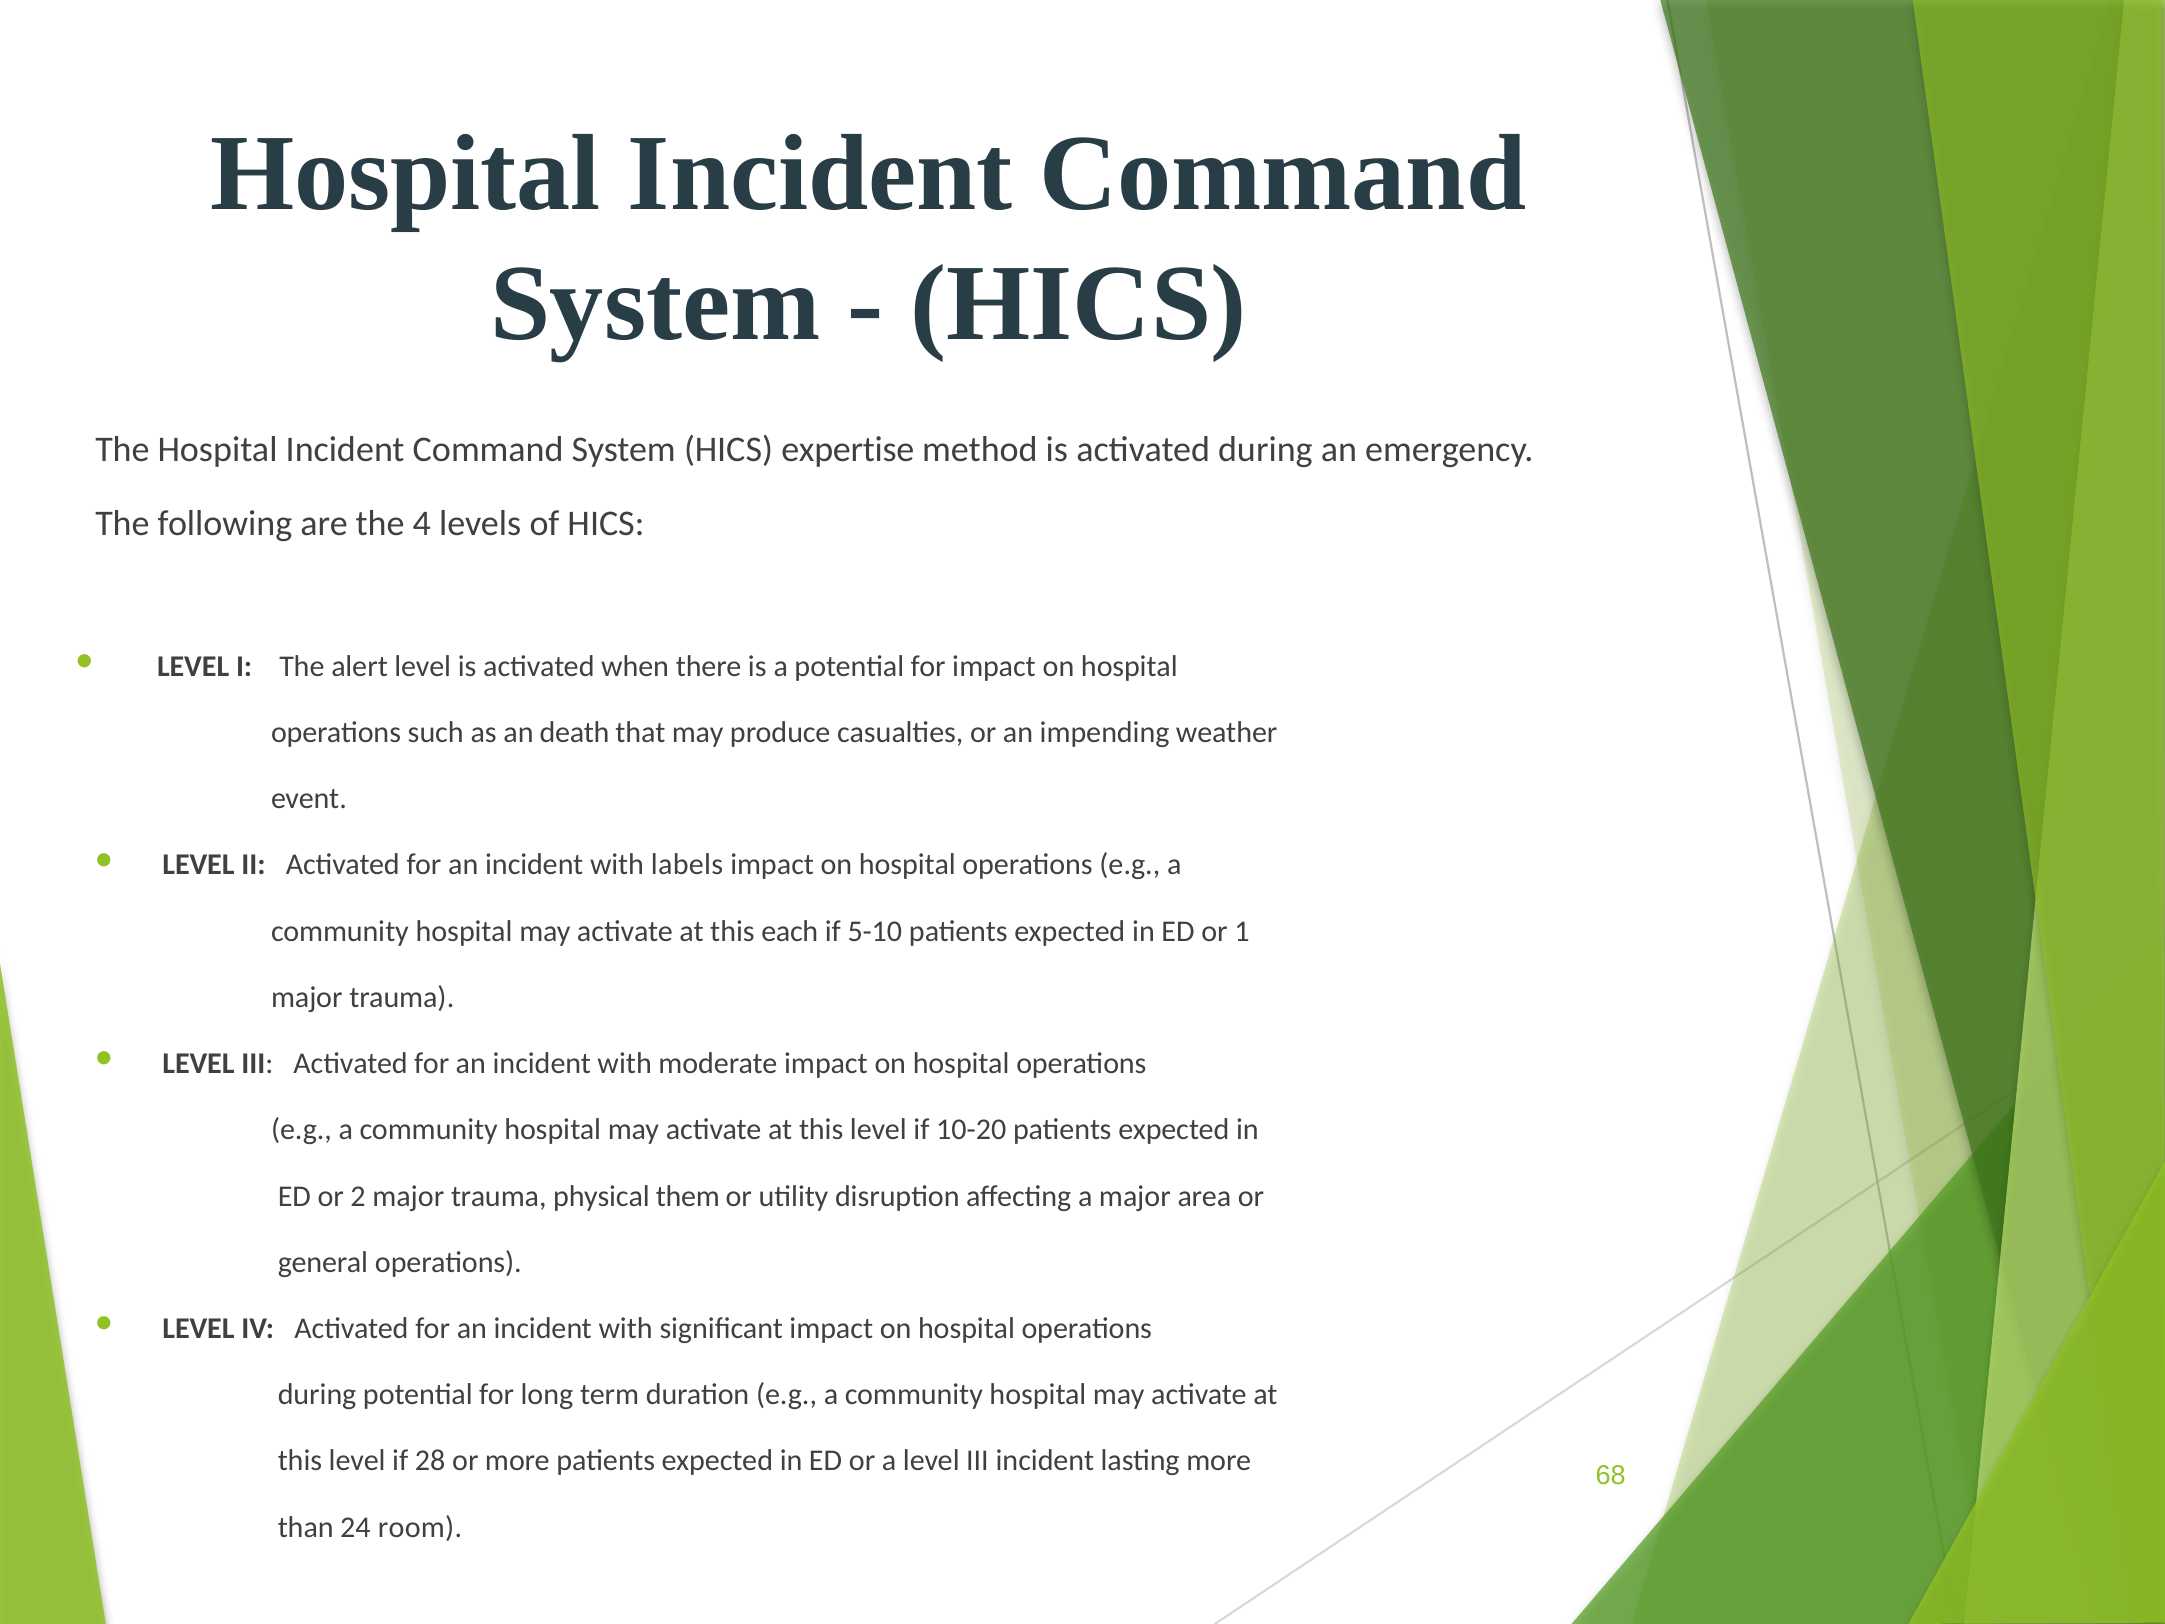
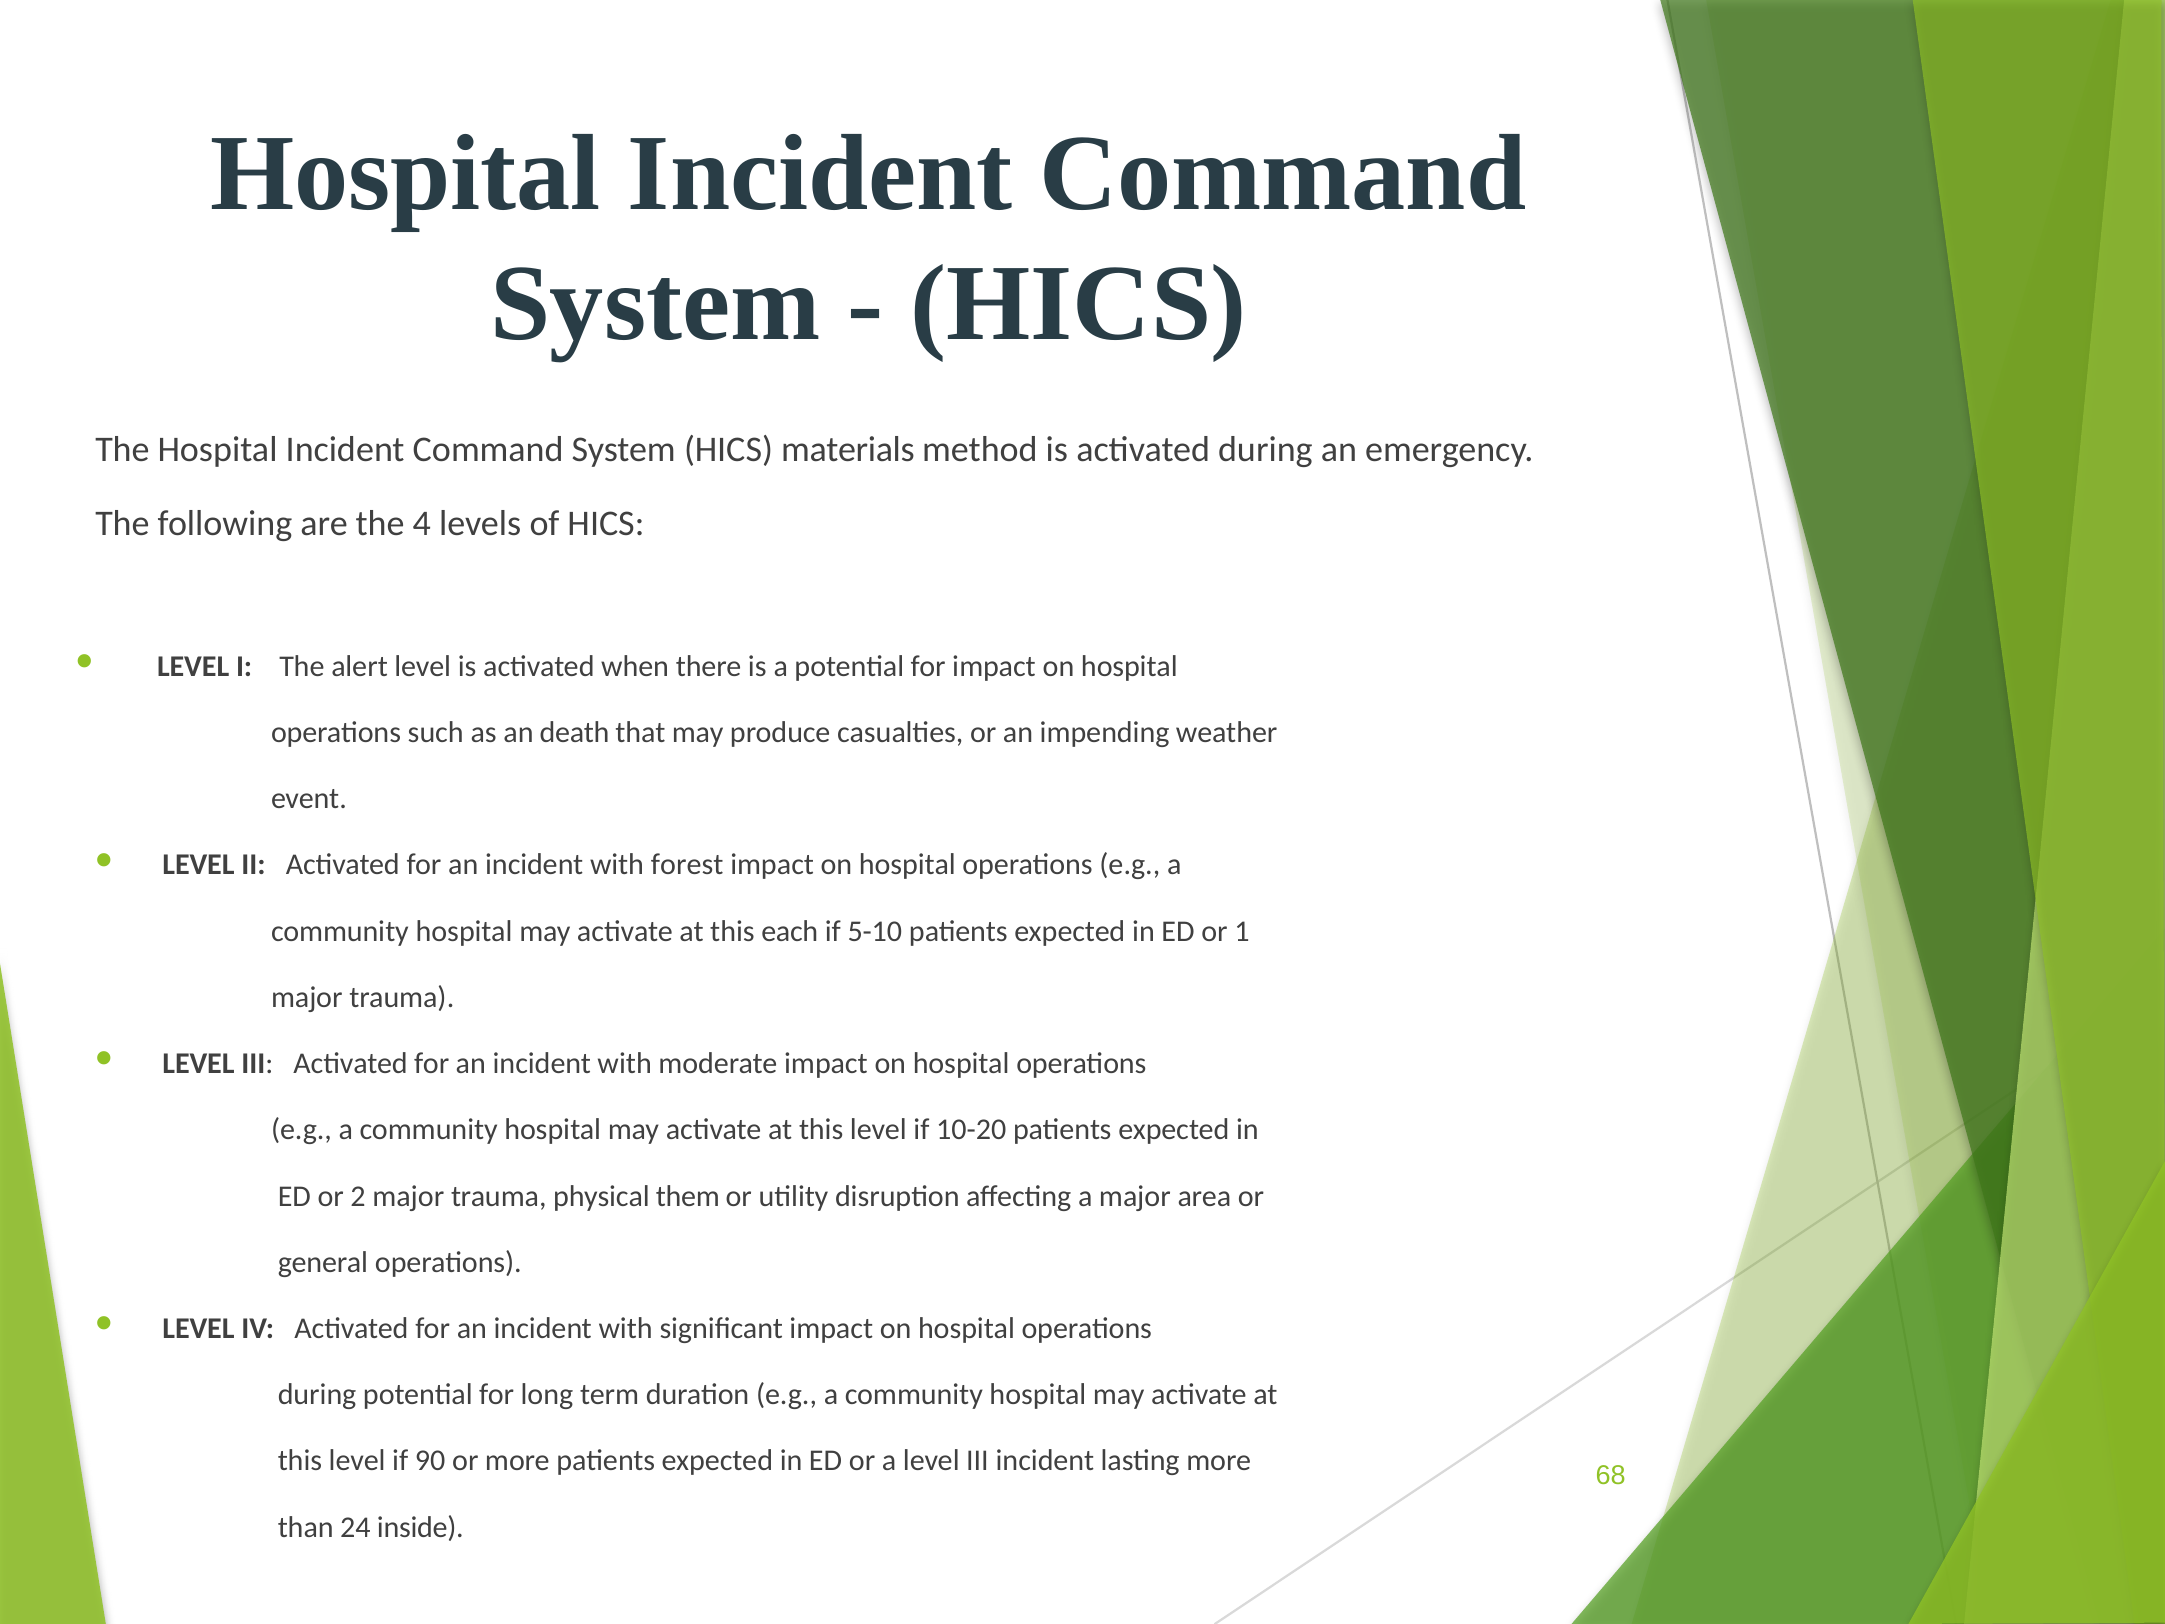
expertise: expertise -> materials (848, 450)
labels: labels -> forest (687, 865)
28: 28 -> 90 (430, 1461)
room: room -> inside (420, 1527)
